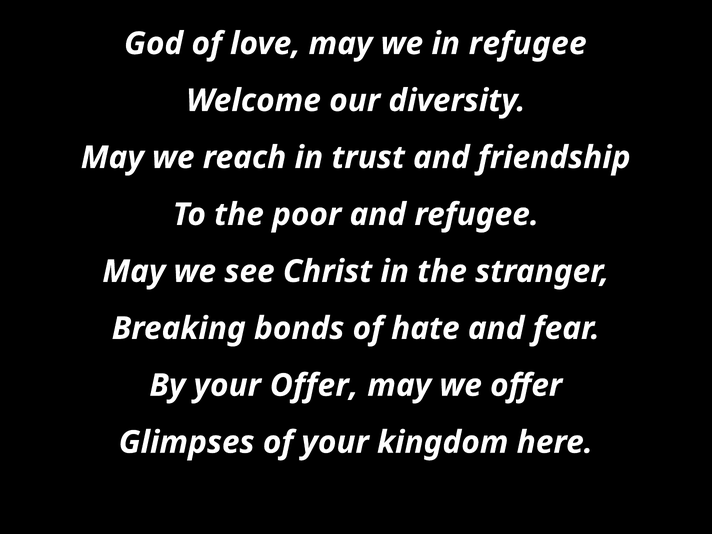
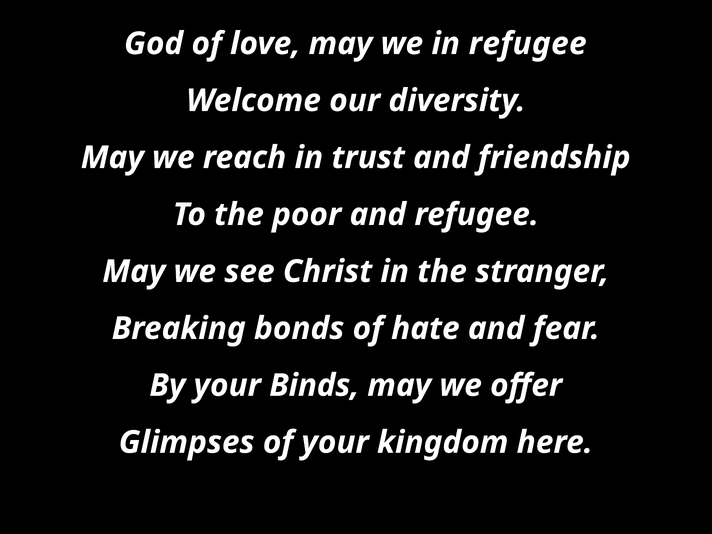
your Offer: Offer -> Binds (314, 385)
